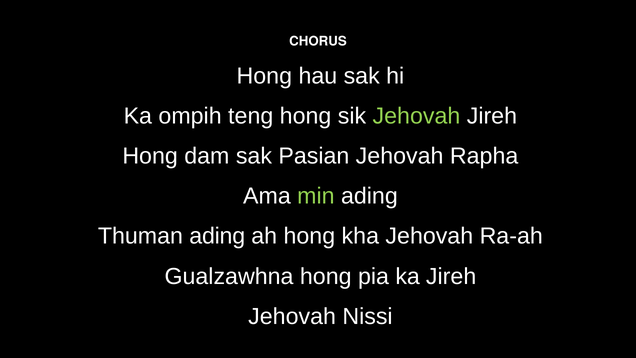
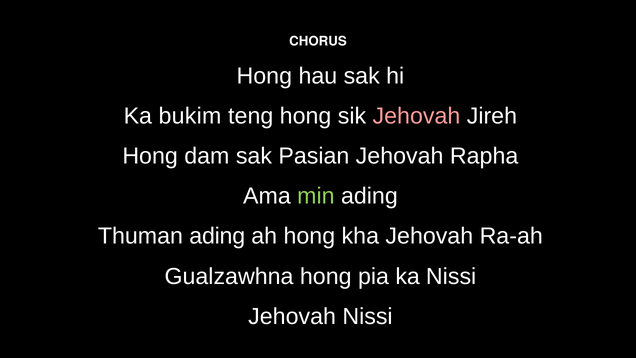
ompih: ompih -> bukim (190, 116)
Jehovah colour: light green -> pink (416, 116)
ka Jireh: Jireh -> Nissi (451, 276)
